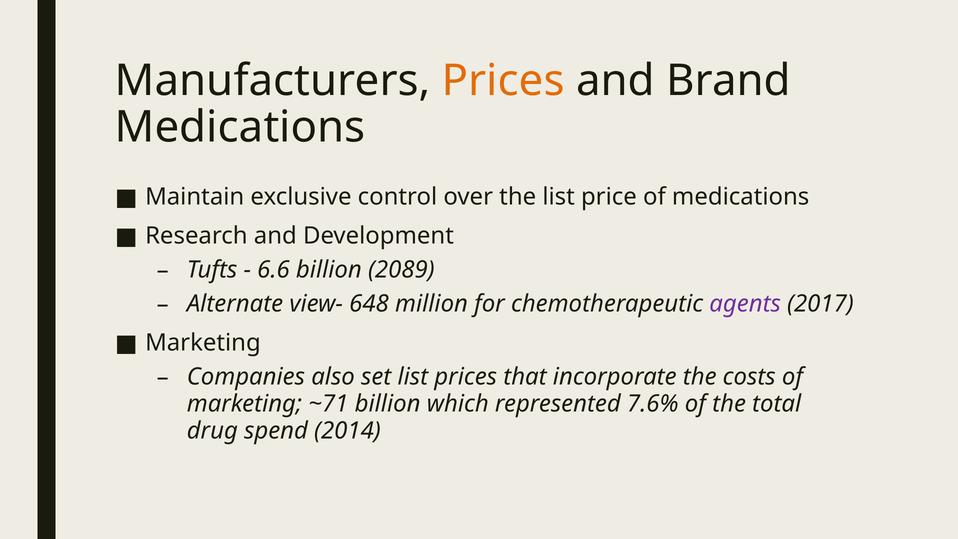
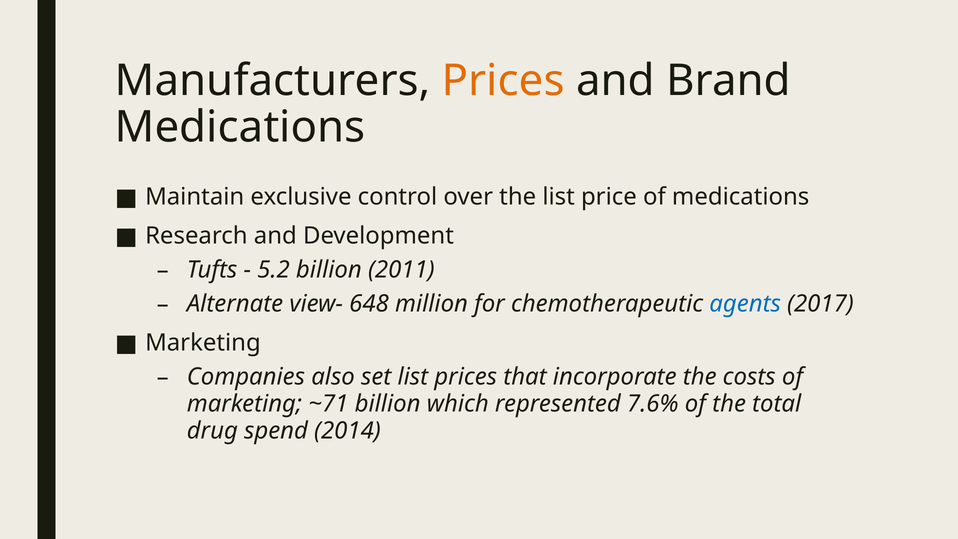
6.6: 6.6 -> 5.2 (273, 270)
2089: 2089 -> 2011 (401, 270)
agents colour: purple -> blue (745, 304)
